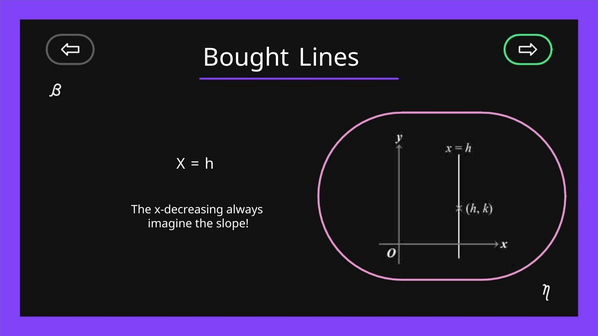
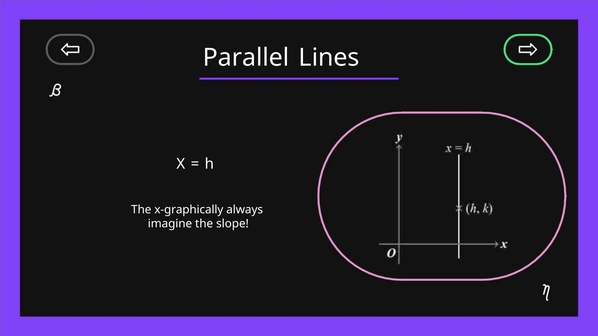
Bought: Bought -> Parallel (246, 58)
x-decreasing: x-decreasing -> x-graphically (189, 210)
